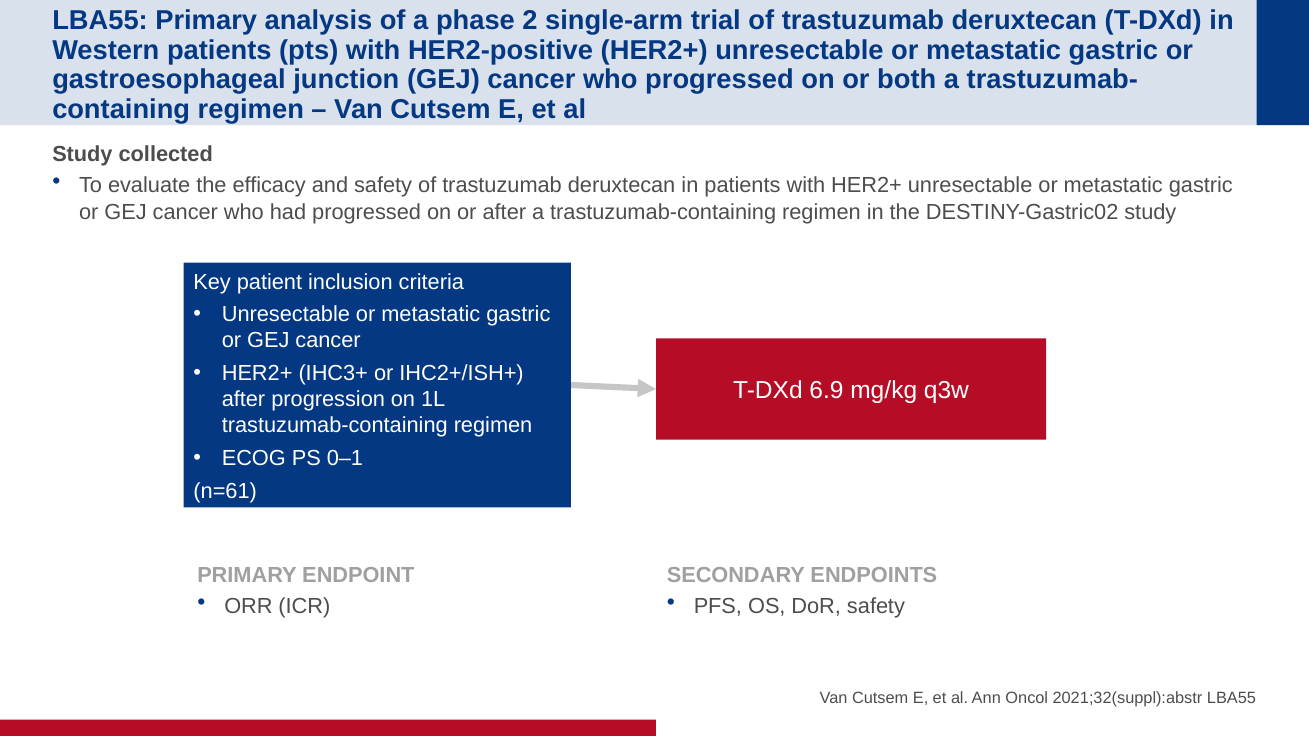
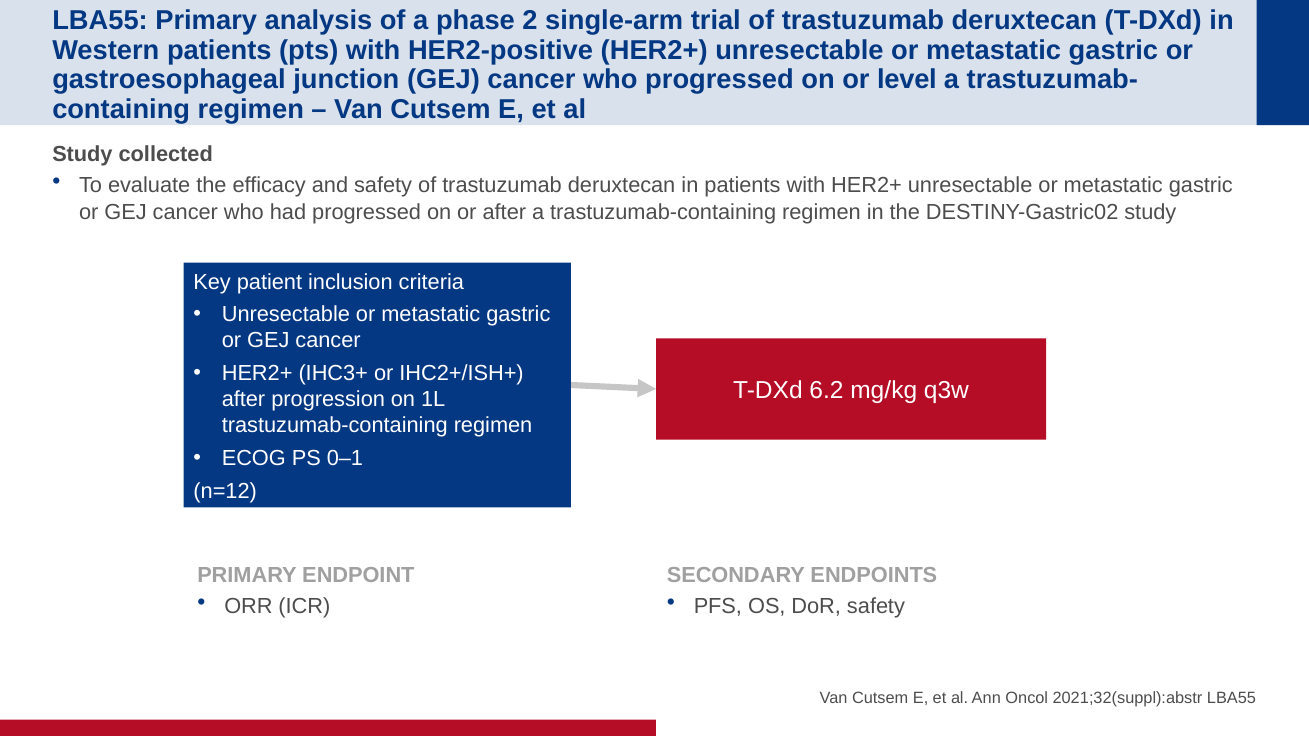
both: both -> level (907, 80)
6.9: 6.9 -> 6.2 (826, 391)
n=61: n=61 -> n=12 (225, 491)
